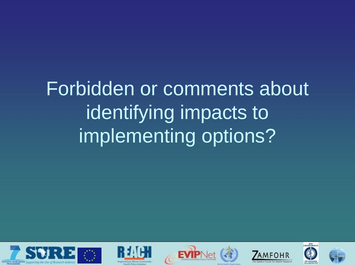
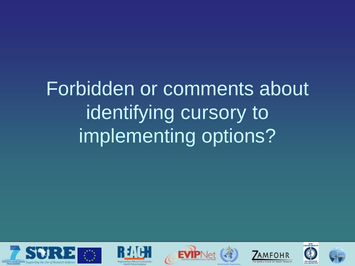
impacts: impacts -> cursory (213, 113)
